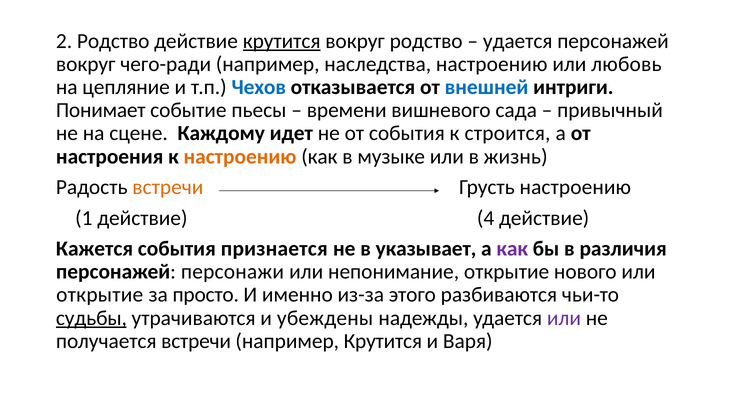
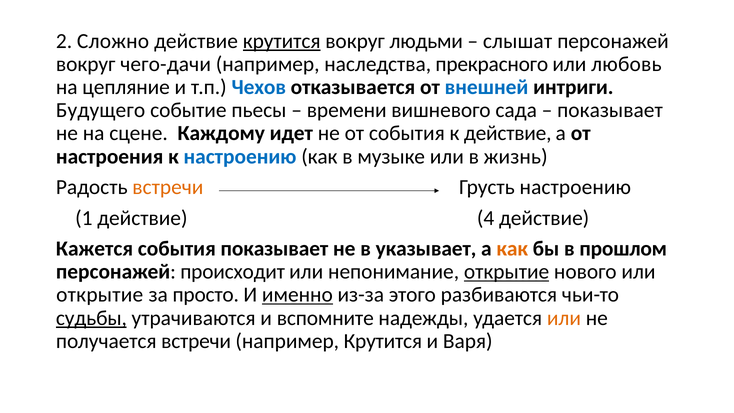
2 Родство: Родство -> Сложно (113, 41)
вокруг родство: родство -> людьми (426, 41)
удается: удается -> слышат (518, 41)
чего-ради: чего-ради -> чего-дачи (166, 64)
наследства настроению: настроению -> прекрасного (492, 64)
Понимает: Понимает -> Будущего (101, 110)
привычный: привычный -> показывает (610, 110)
к строится: строится -> действие (508, 133)
настроению colour: orange -> blue (240, 156)
события признается: признается -> показывает (274, 249)
как colour: purple -> orange (512, 249)
различия: различия -> прошлом (623, 249)
персонажи: персонажи -> происходит (233, 272)
открытие underline: none -> present (507, 272)
именно underline: none -> present (297, 295)
убеждены: убеждены -> вспомните (325, 318)
или colour: purple -> orange (564, 318)
